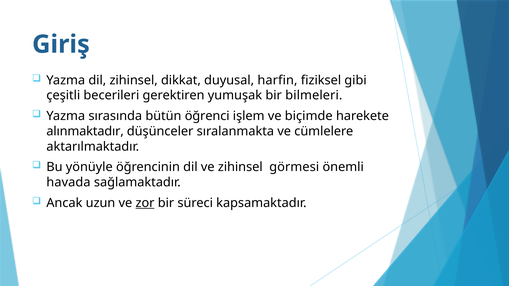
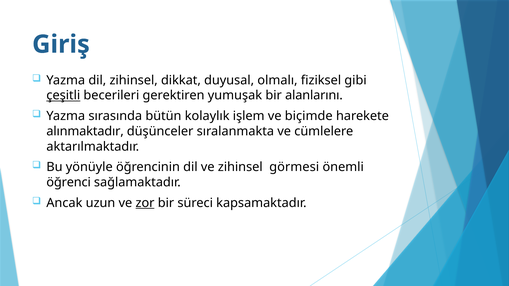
harfin: harfin -> olmalı (277, 80)
çeşitli underline: none -> present (63, 96)
bilmeleri: bilmeleri -> alanlarını (314, 96)
öğrenci: öğrenci -> kolaylık (207, 116)
havada: havada -> öğrenci (69, 182)
